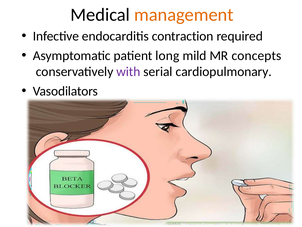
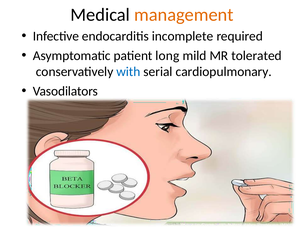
contraction: contraction -> incomplete (183, 36)
concepts: concepts -> tolerated (257, 55)
with colour: purple -> blue (128, 72)
